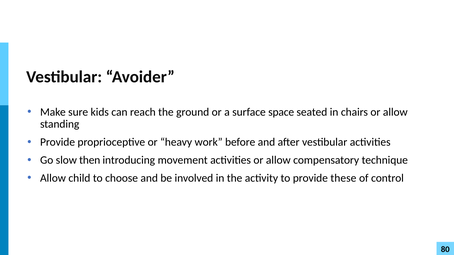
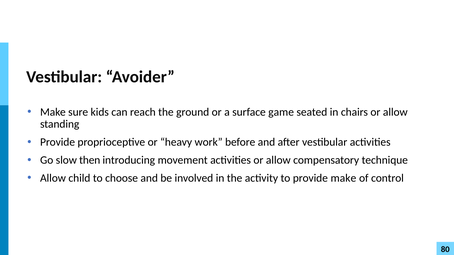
space: space -> game (281, 112)
provide these: these -> make (343, 178)
